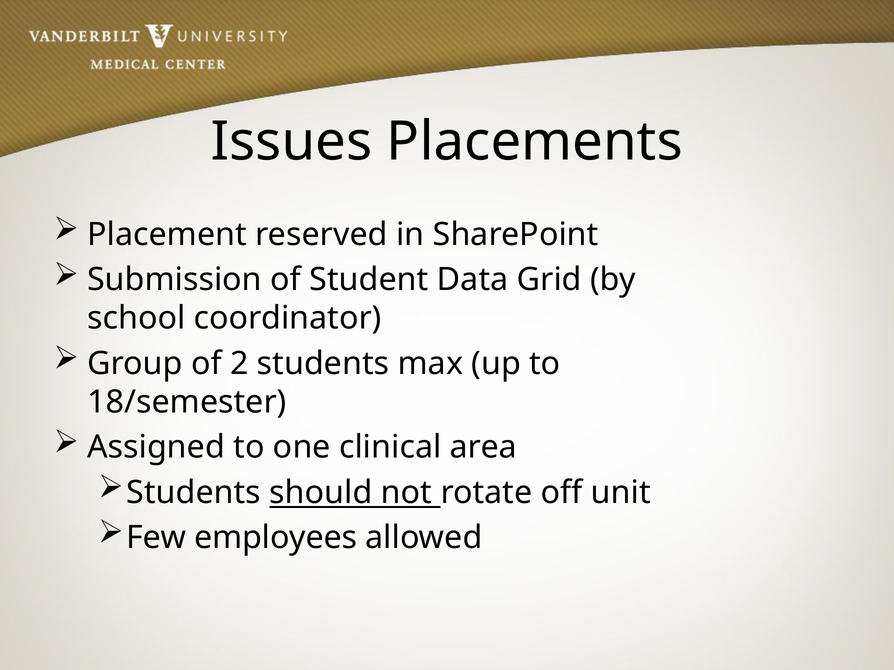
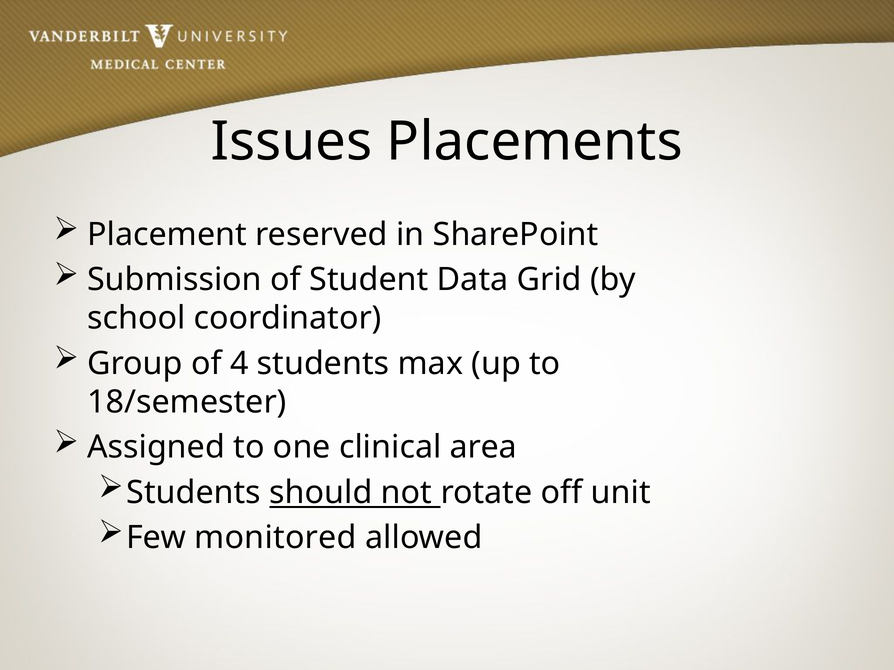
2: 2 -> 4 (239, 364)
employees: employees -> monitored (275, 538)
